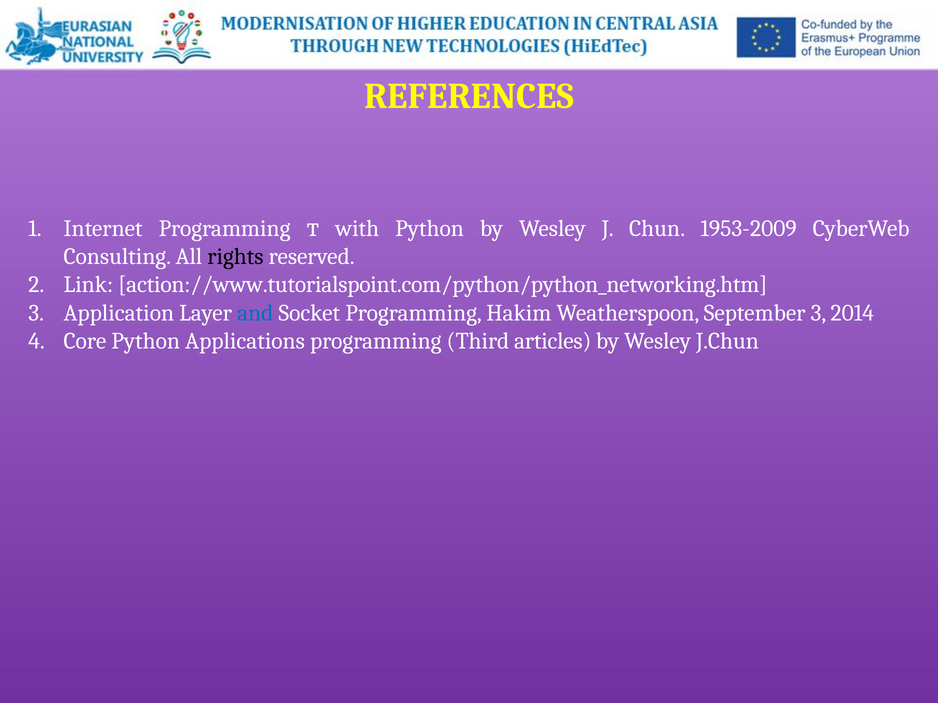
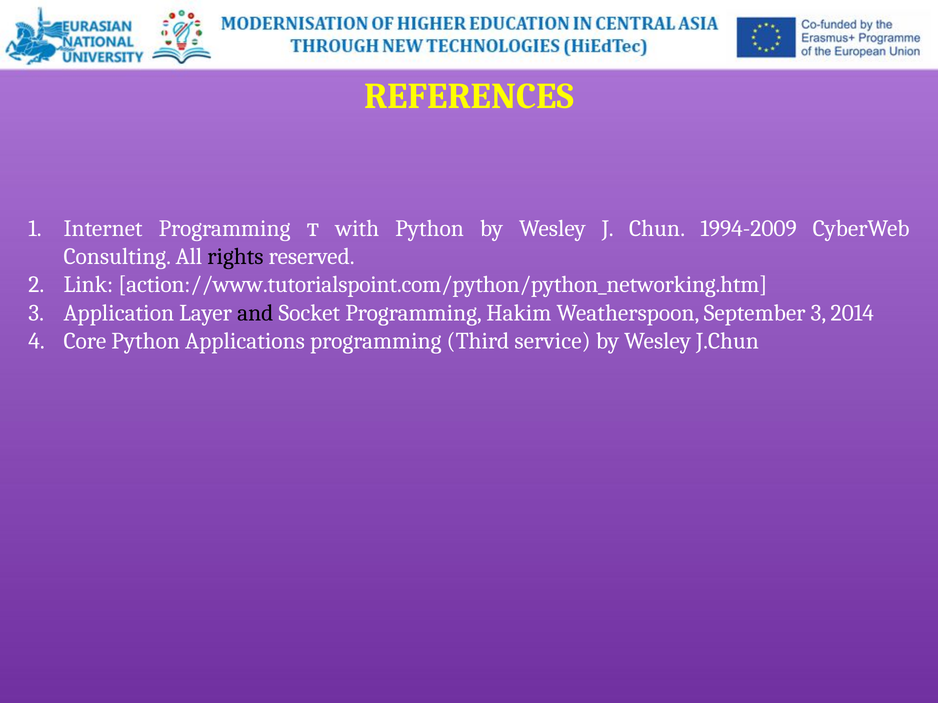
1953-2009: 1953-2009 -> 1994-2009 (749, 229)
and colour: blue -> black (255, 313)
articles: articles -> service (553, 341)
